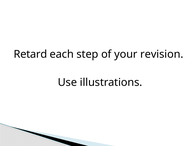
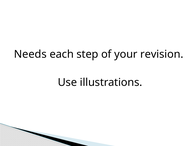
Retard: Retard -> Needs (30, 54)
